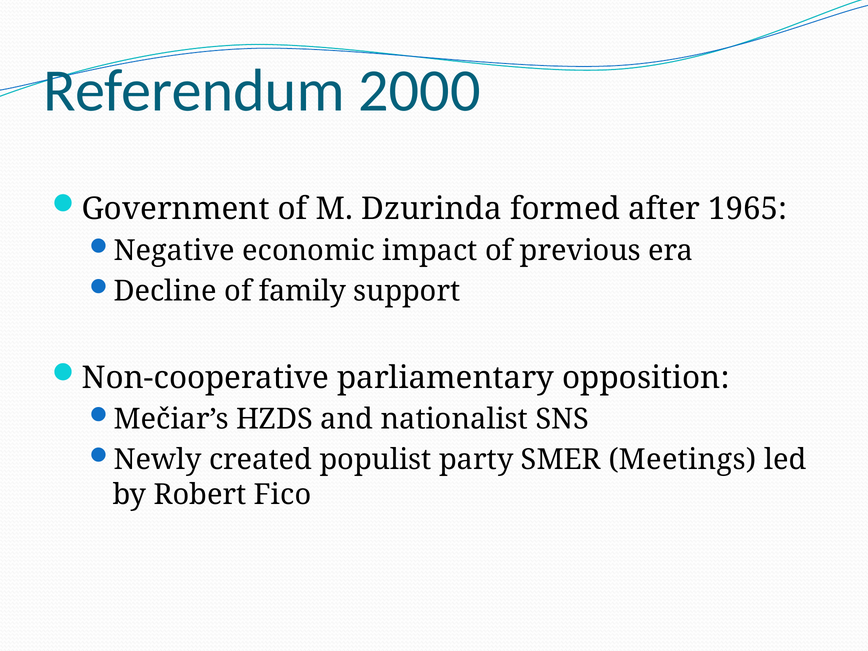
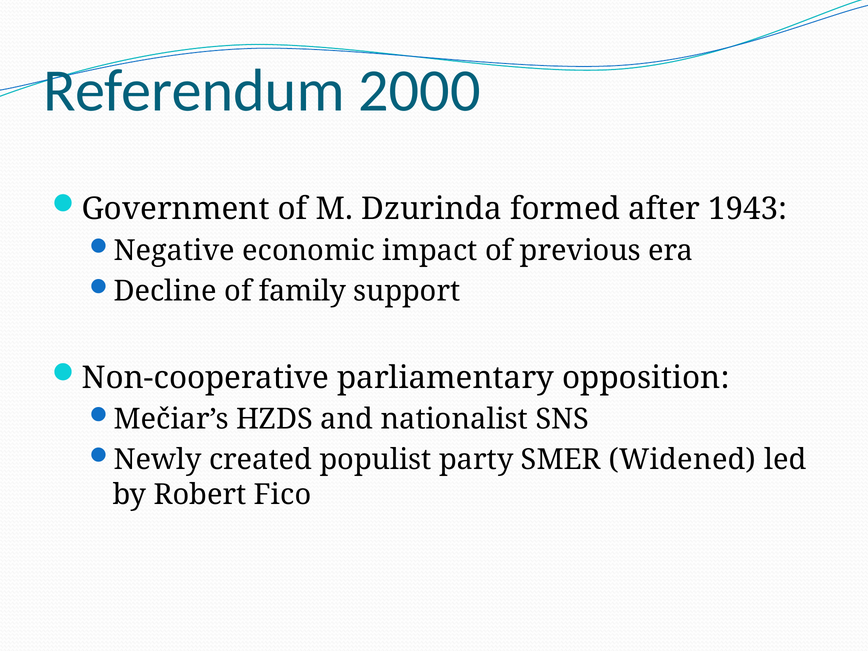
1965: 1965 -> 1943 (748, 209)
Meetings: Meetings -> Widened (682, 460)
